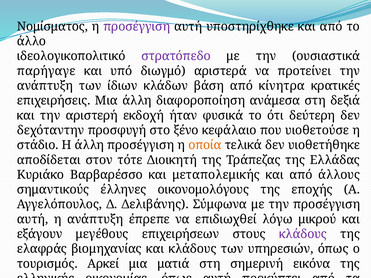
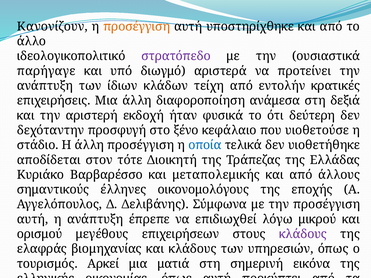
Νομίσματος: Νομίσματος -> Κανονίζουν (52, 27)
προσέγγιση colour: purple -> orange (137, 27)
βάση: βάση -> τείχη (209, 86)
κίνητρα: κίνητρα -> εντολήν (282, 86)
οποία colour: orange -> blue (205, 145)
εξάγουν: εξάγουν -> ορισμού (40, 234)
